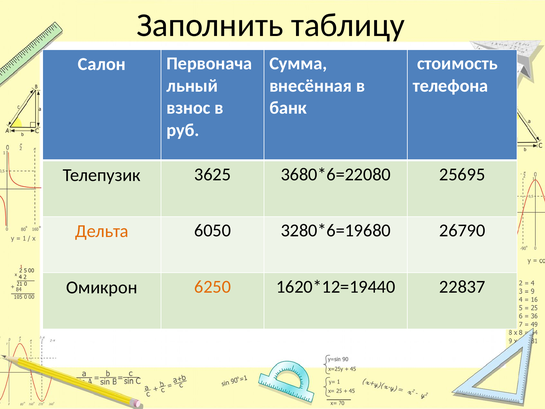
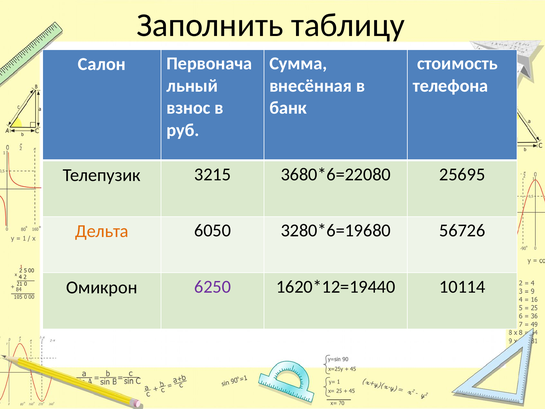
3625: 3625 -> 3215 (213, 174)
26790: 26790 -> 56726 (462, 230)
6250 colour: orange -> purple (213, 287)
22837: 22837 -> 10114 (462, 287)
